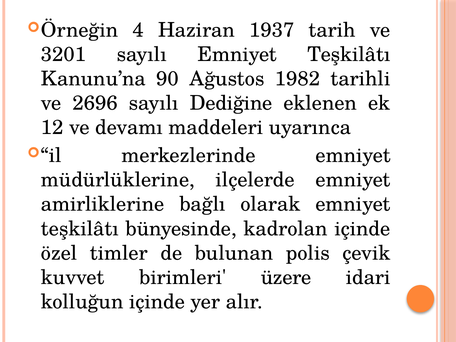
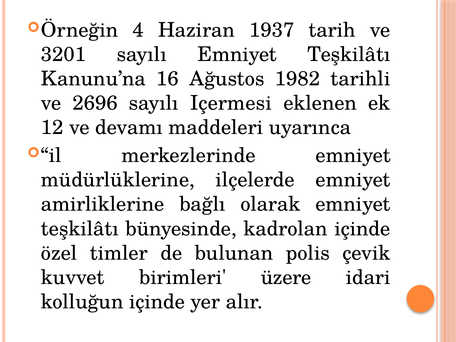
90: 90 -> 16 (168, 79)
Dediğine: Dediğine -> Içermesi (231, 103)
